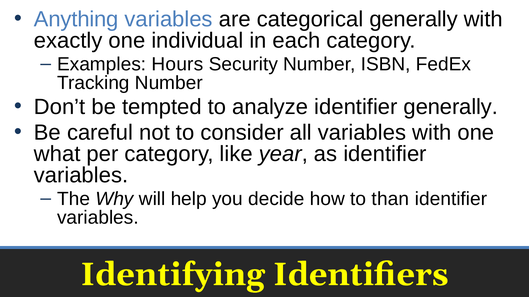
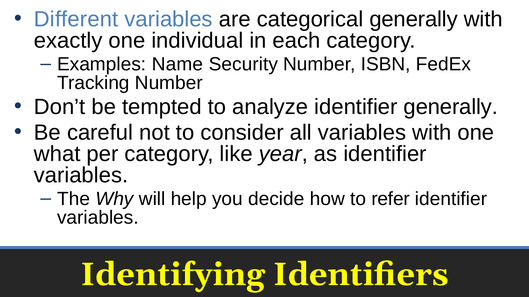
Anything: Anything -> Different (76, 19)
Hours: Hours -> Name (177, 64)
than: than -> refer (391, 199)
